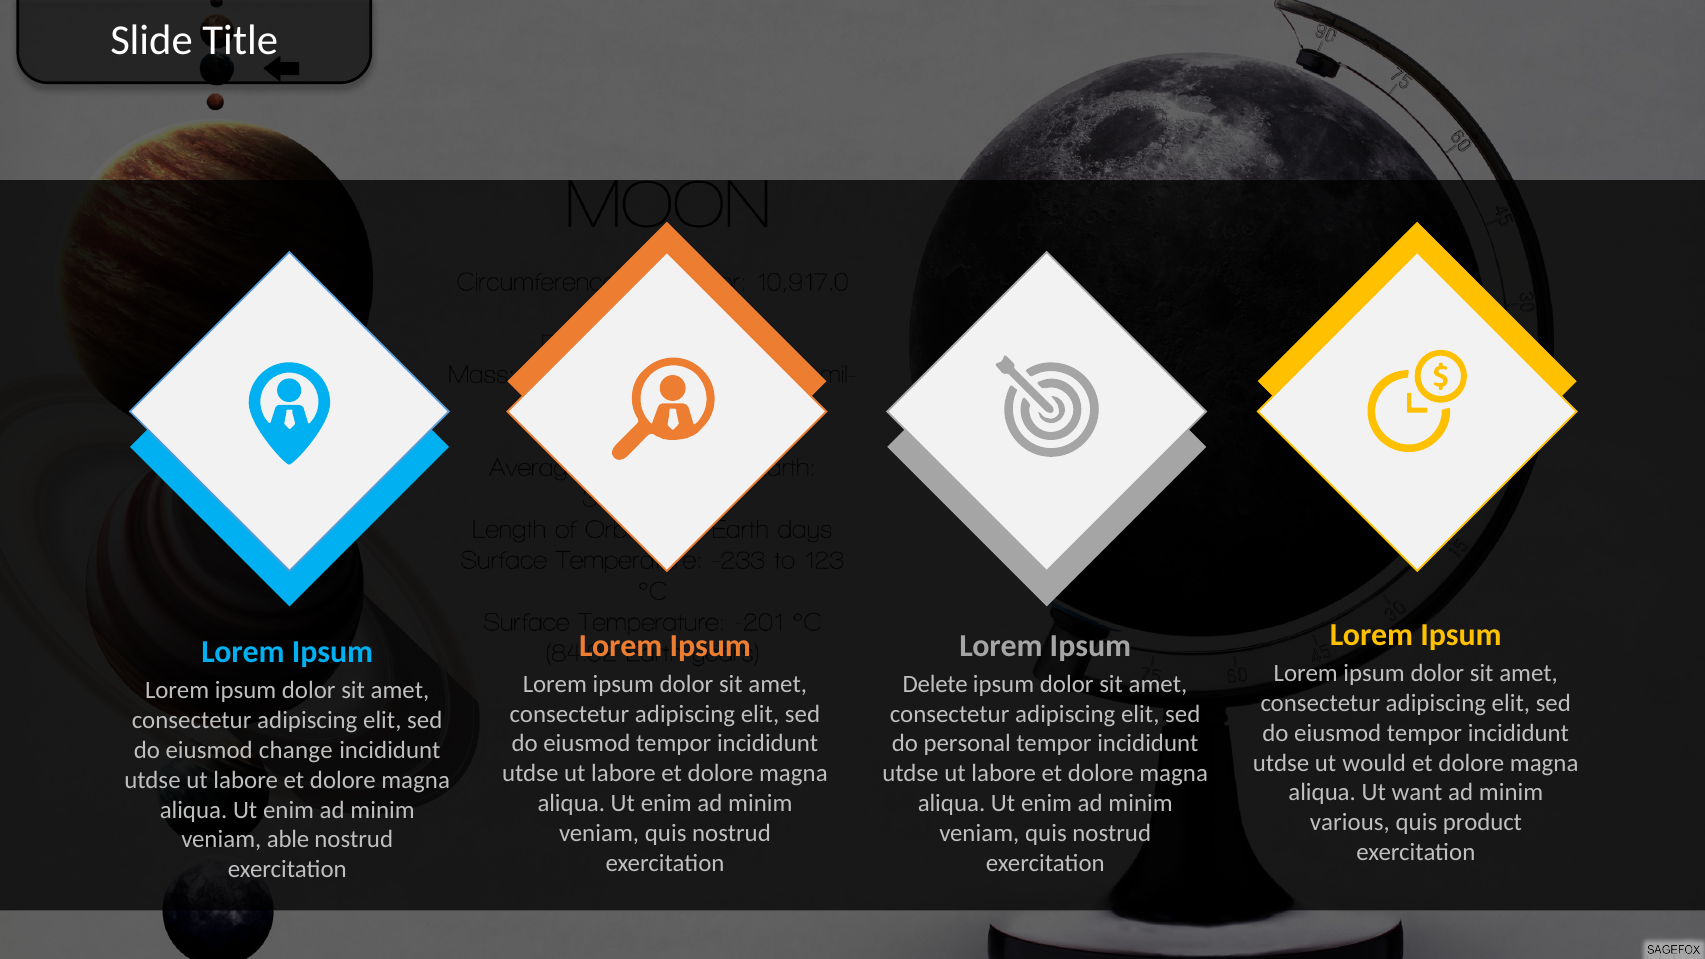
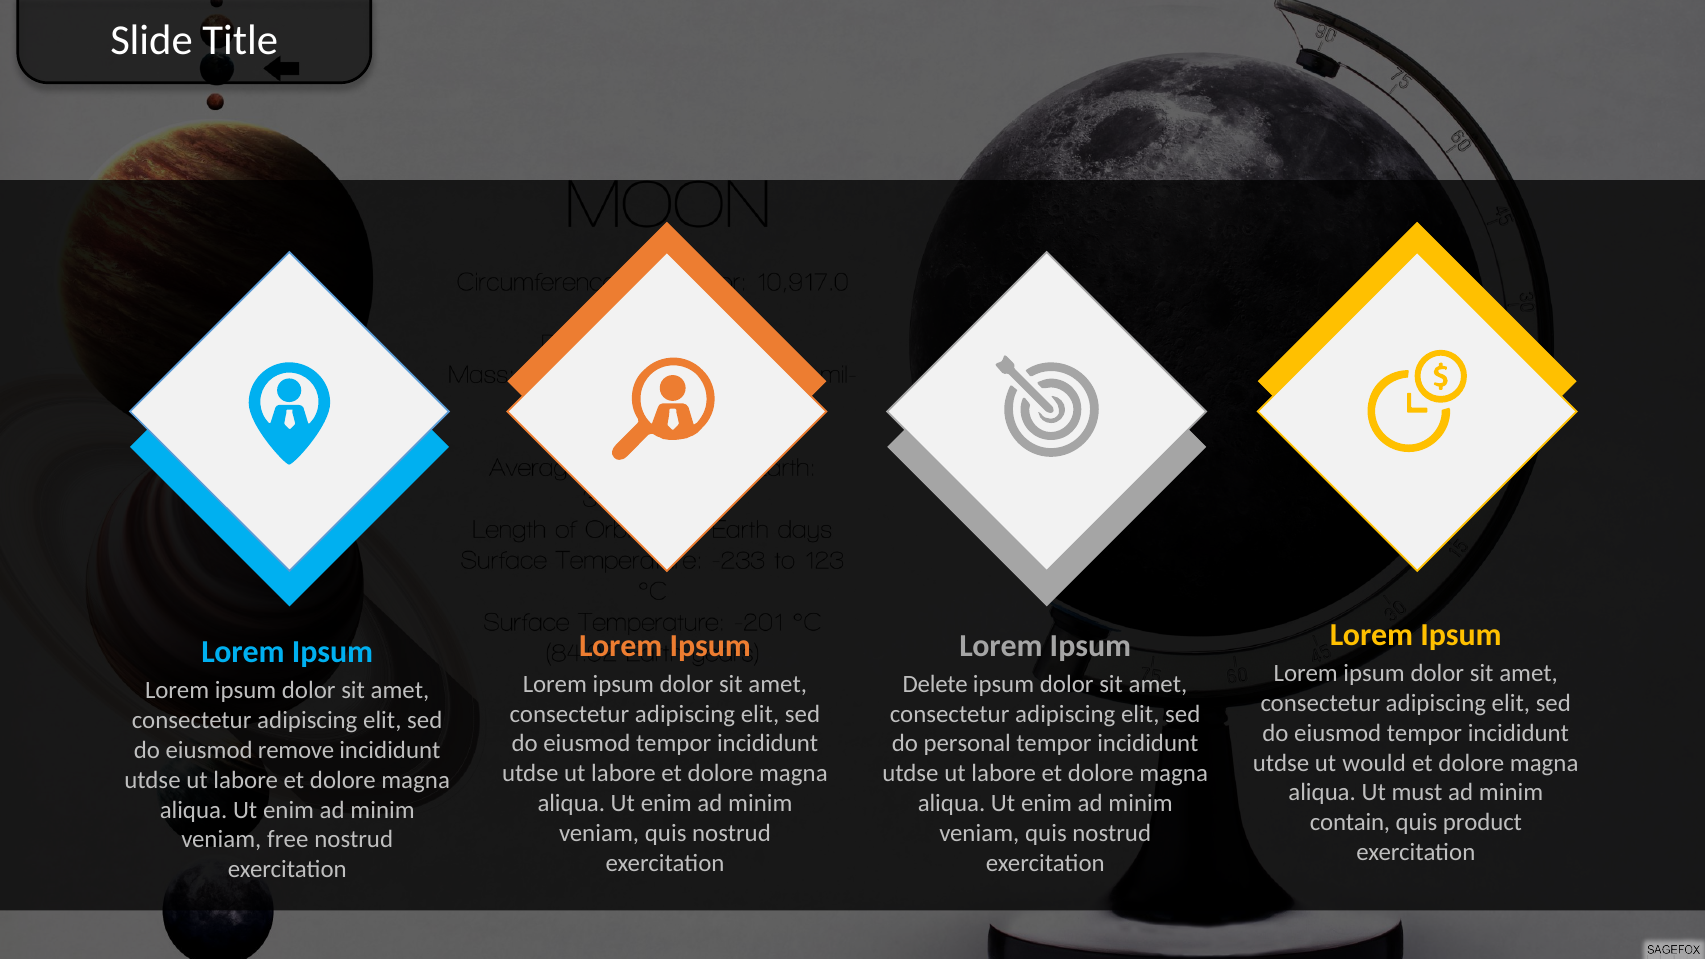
change: change -> remove (296, 750)
want: want -> must (1417, 793)
various: various -> contain (1350, 823)
able: able -> free (288, 840)
